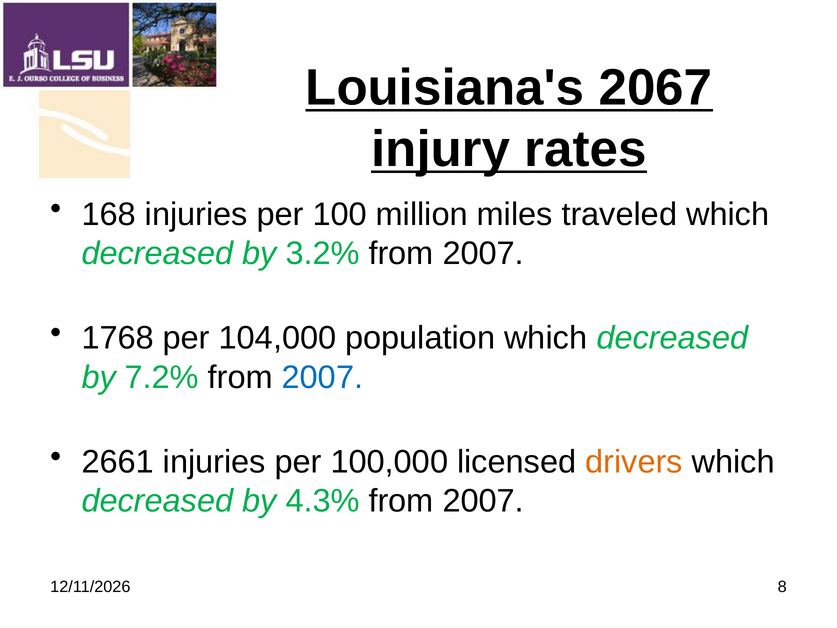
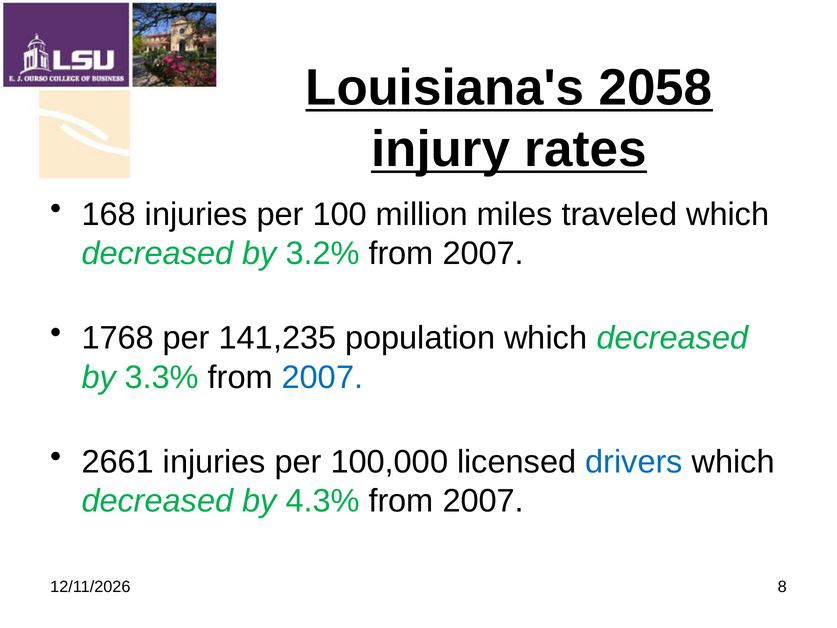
2067: 2067 -> 2058 (655, 88)
104,000: 104,000 -> 141,235 (278, 338)
7.2%: 7.2% -> 3.3% (162, 377)
drivers colour: orange -> blue (634, 462)
